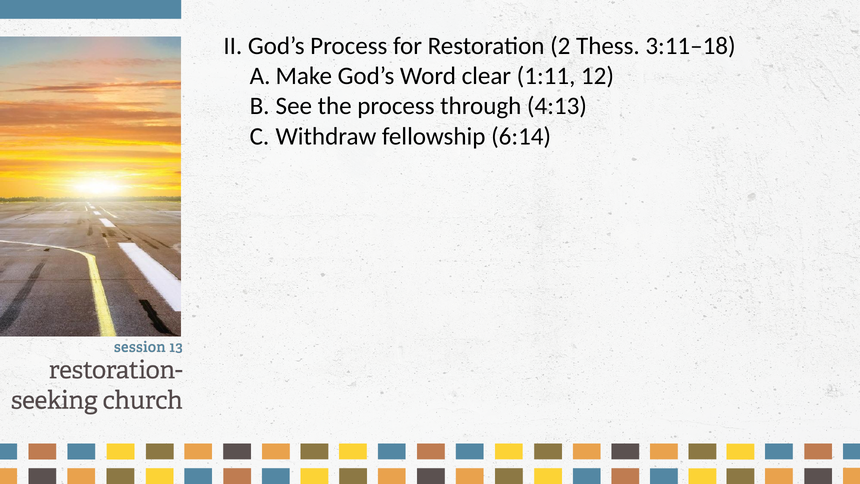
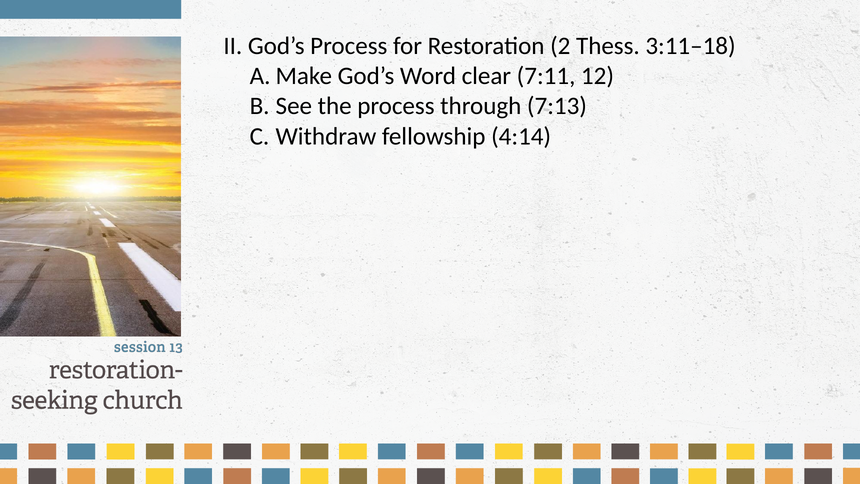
1:11: 1:11 -> 7:11 (546, 76)
4:13: 4:13 -> 7:13 (557, 106)
6:14: 6:14 -> 4:14 (521, 136)
